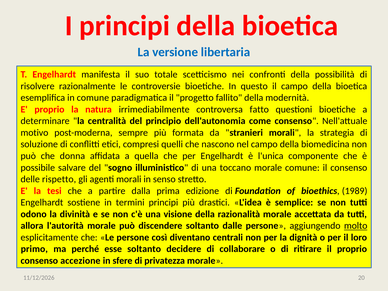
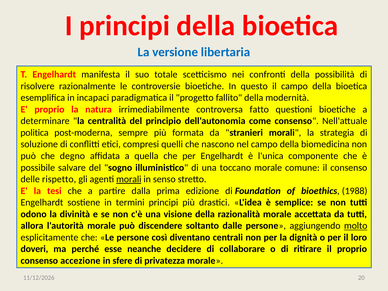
in comune: comune -> incapaci (93, 98)
motivo: motivo -> politica (35, 133)
donna: donna -> degno (72, 156)
morali underline: none -> present (129, 179)
1989: 1989 -> 1988 (355, 191)
primo: primo -> doveri (34, 249)
esse soltanto: soltanto -> neanche (144, 249)
